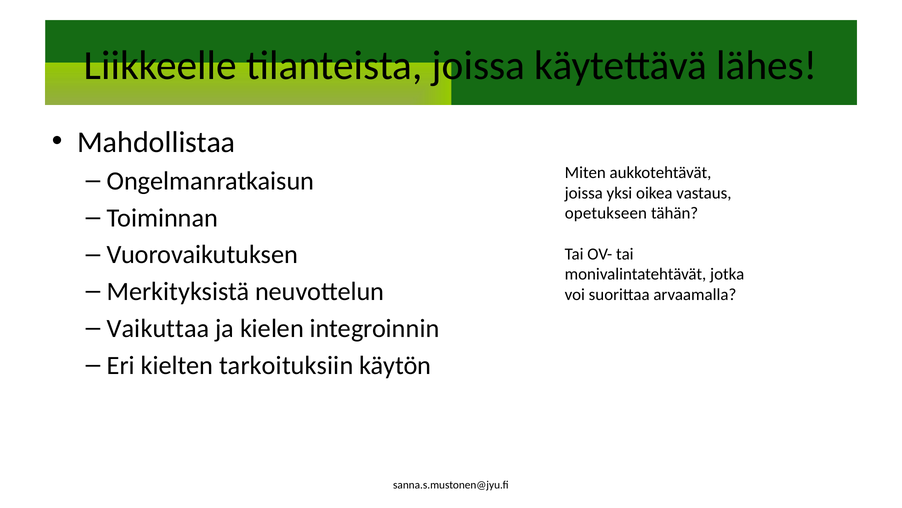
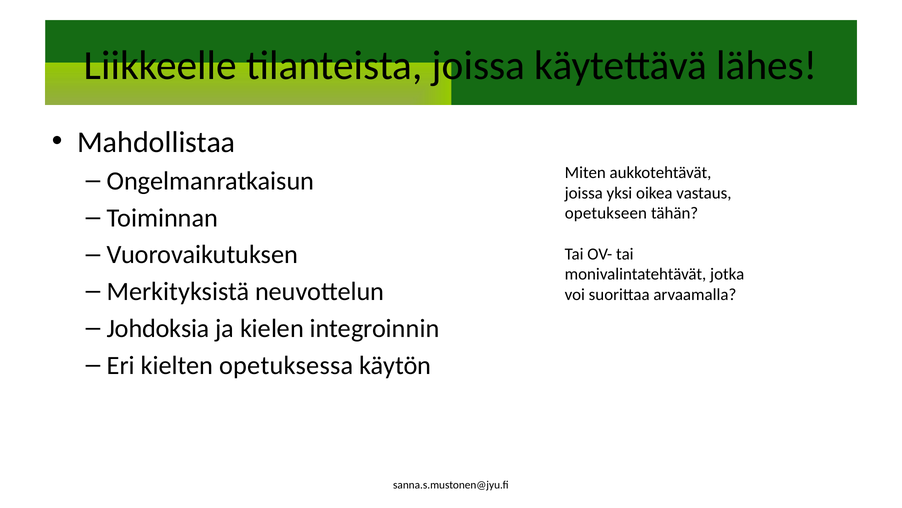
Vaikuttaa: Vaikuttaa -> Johdoksia (158, 328)
tarkoituksiin: tarkoituksiin -> opetuksessa (286, 365)
